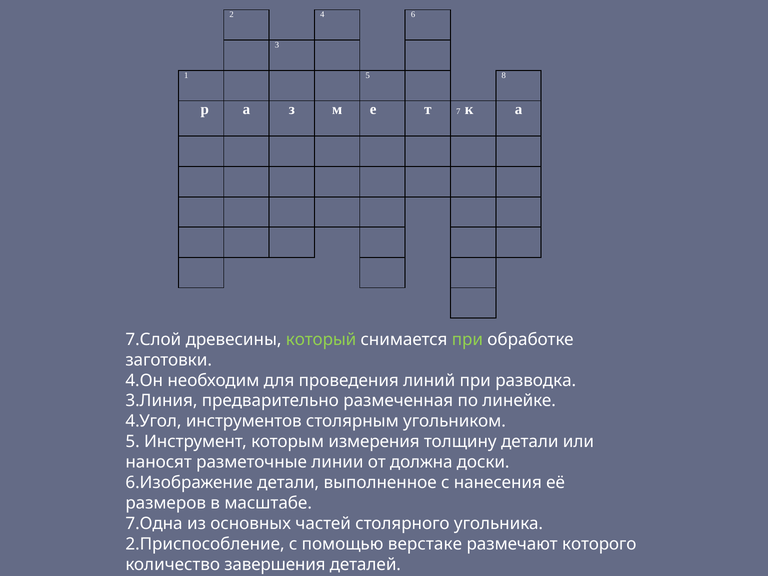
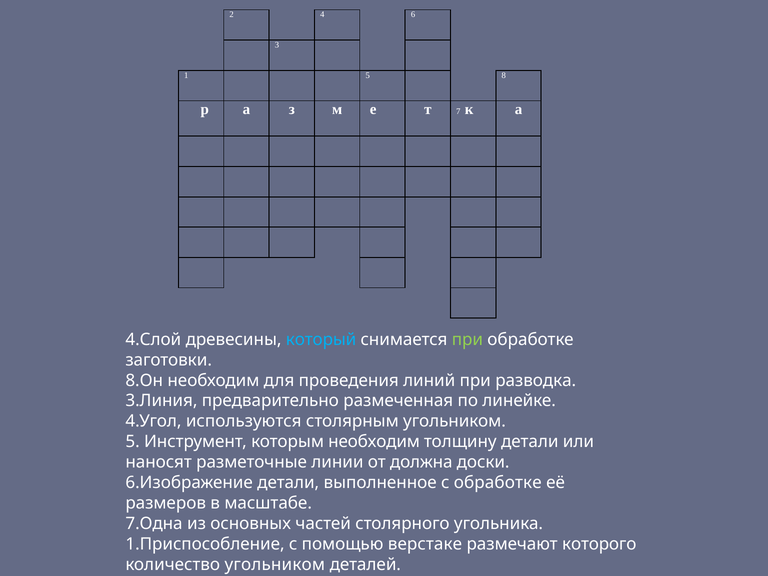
7.Слой: 7.Слой -> 4.Слой (153, 339)
который colour: light green -> light blue (321, 339)
4.Он: 4.Он -> 8.Он (144, 380)
инструментов: инструментов -> используются (244, 421)
которым измерения: измерения -> необходим (374, 442)
с нанесения: нанесения -> обработке (498, 483)
2.Приспособление: 2.Приспособление -> 1.Приспособление (205, 544)
количество завершения: завершения -> угольником (275, 565)
